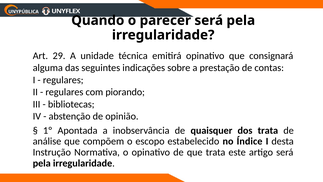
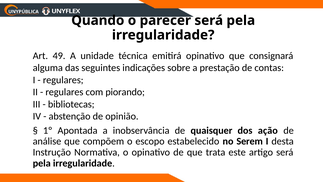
29: 29 -> 49 (59, 56)
dos trata: trata -> ação (268, 130)
Índice: Índice -> Serem (250, 141)
